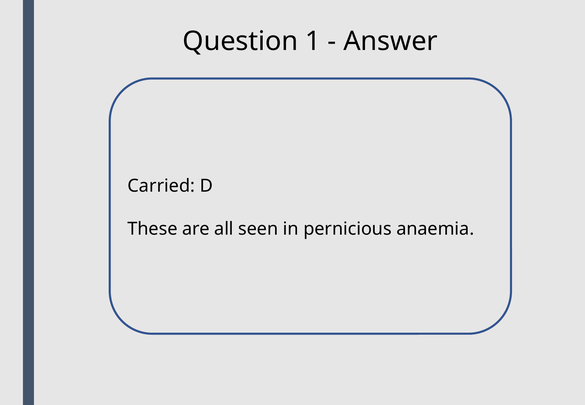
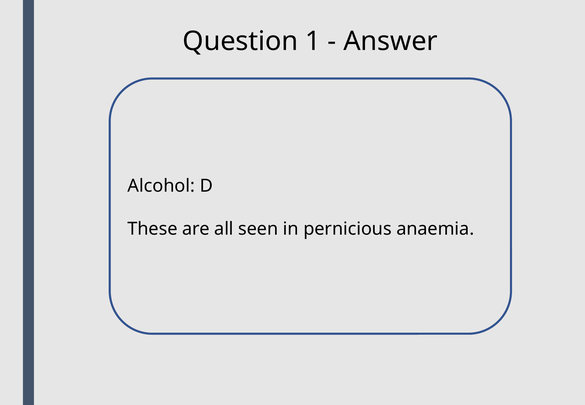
Carried: Carried -> Alcohol (161, 186)
